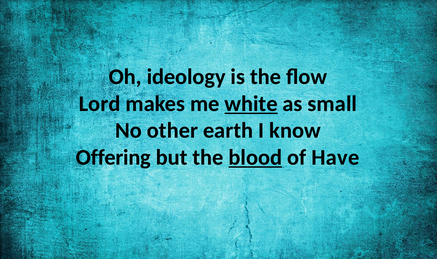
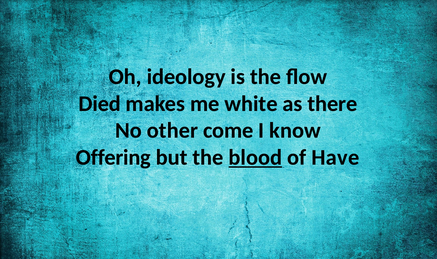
Lord: Lord -> Died (100, 104)
white underline: present -> none (251, 104)
small: small -> there (332, 104)
earth: earth -> come (228, 131)
